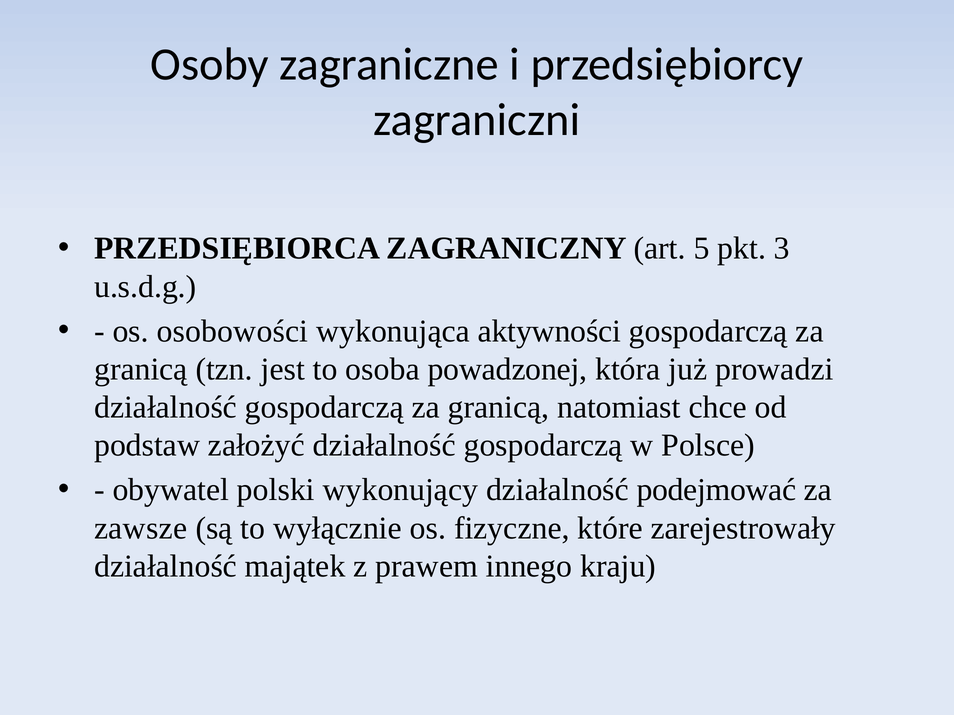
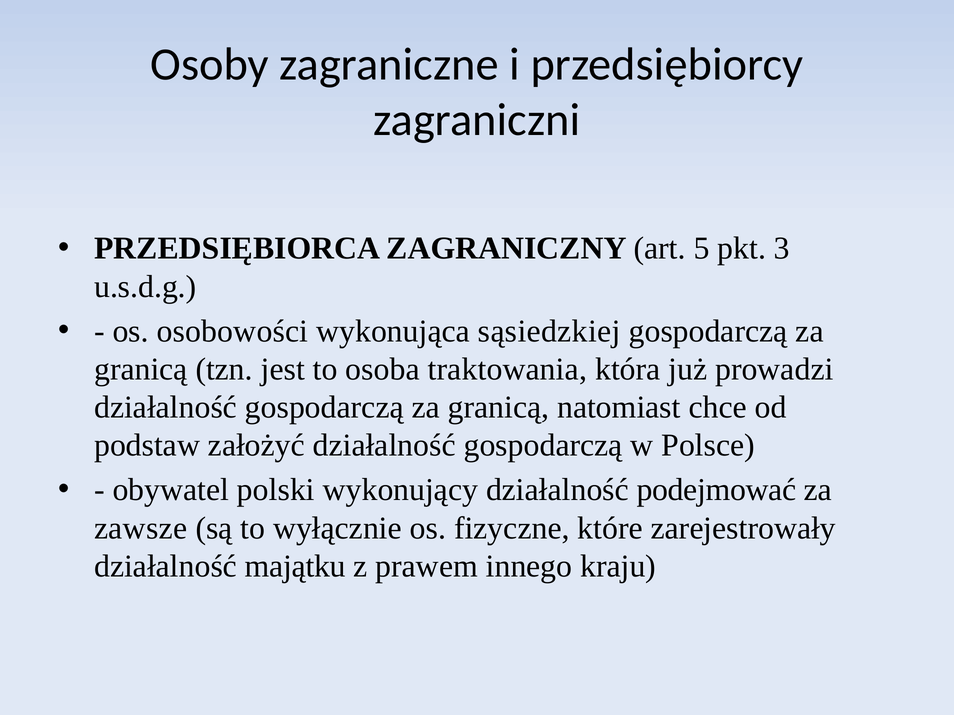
aktywności: aktywności -> sąsiedzkiej (549, 331)
powadzonej: powadzonej -> traktowania (507, 369)
majątek: majątek -> majątku (295, 567)
